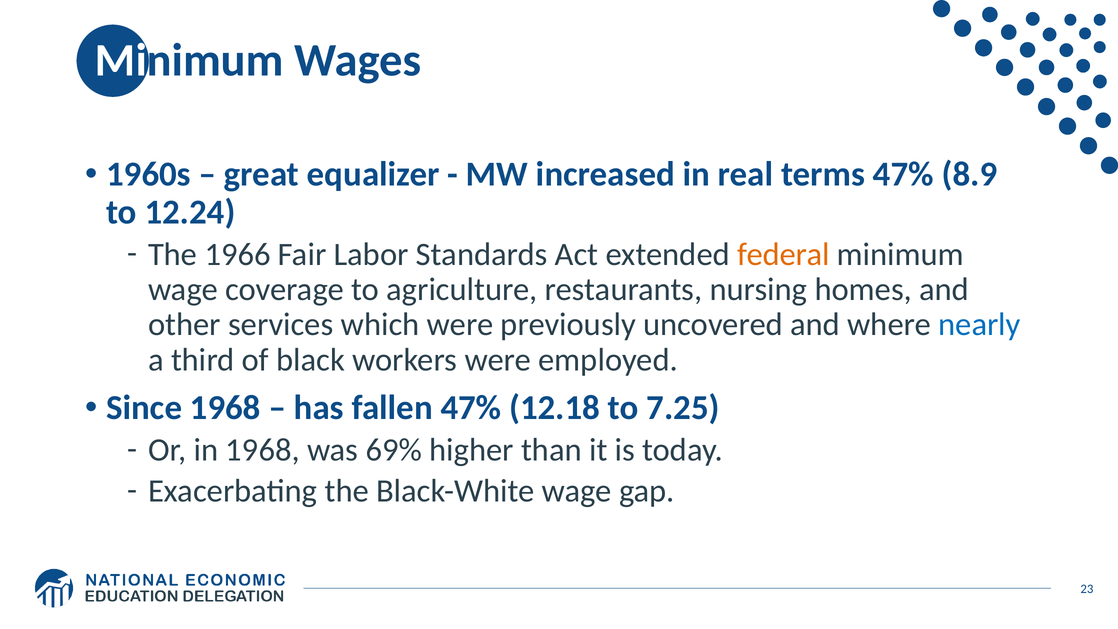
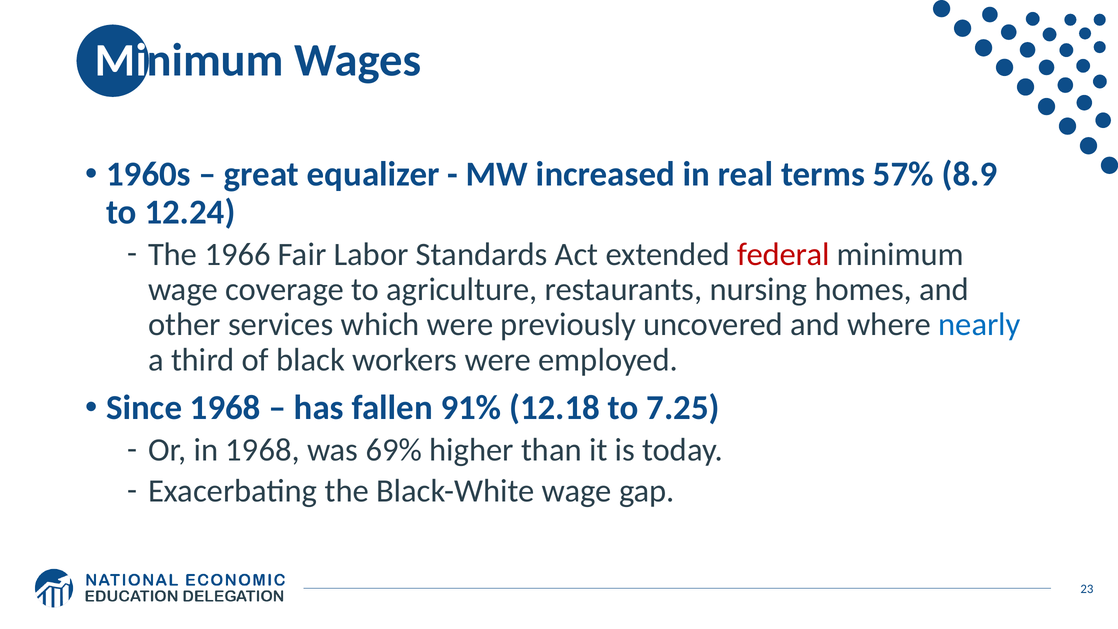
terms 47%: 47% -> 57% (903, 174)
federal colour: orange -> red (783, 254)
fallen 47%: 47% -> 91% (471, 408)
